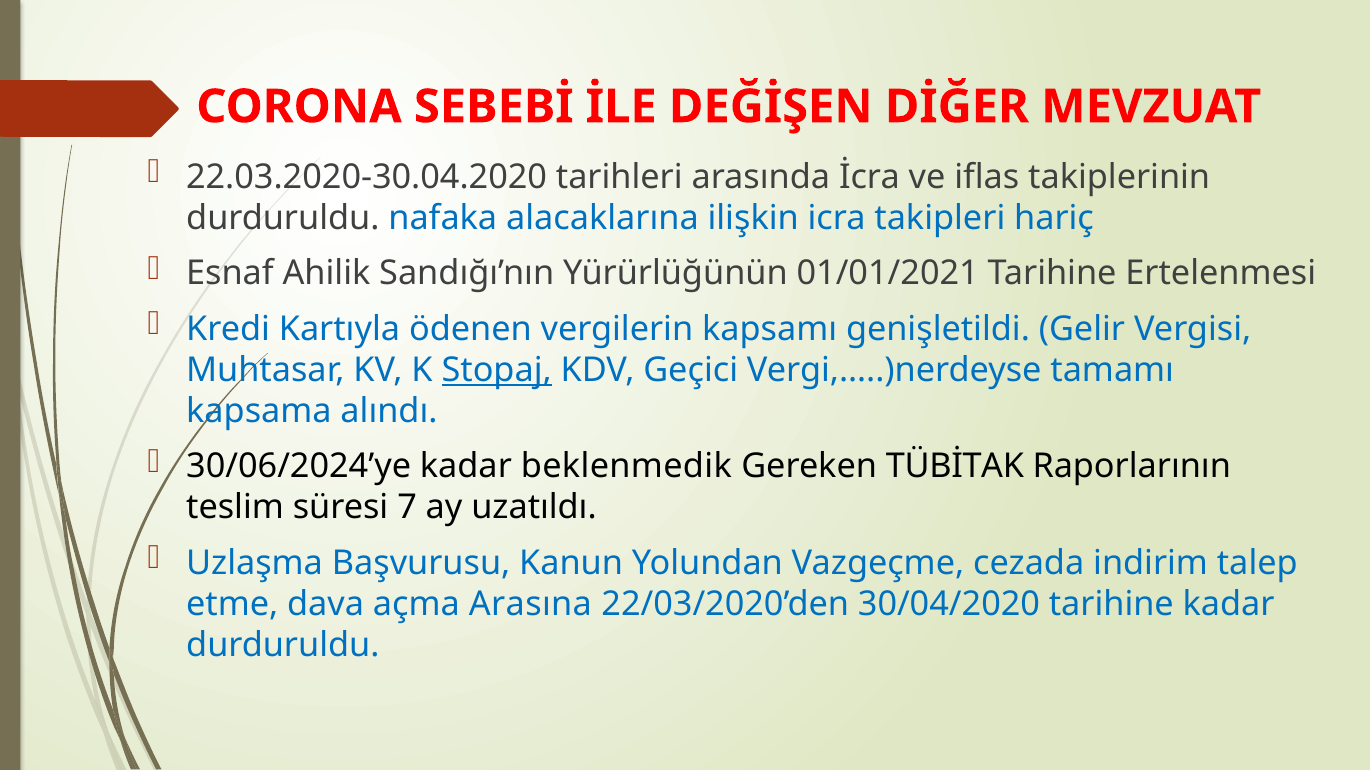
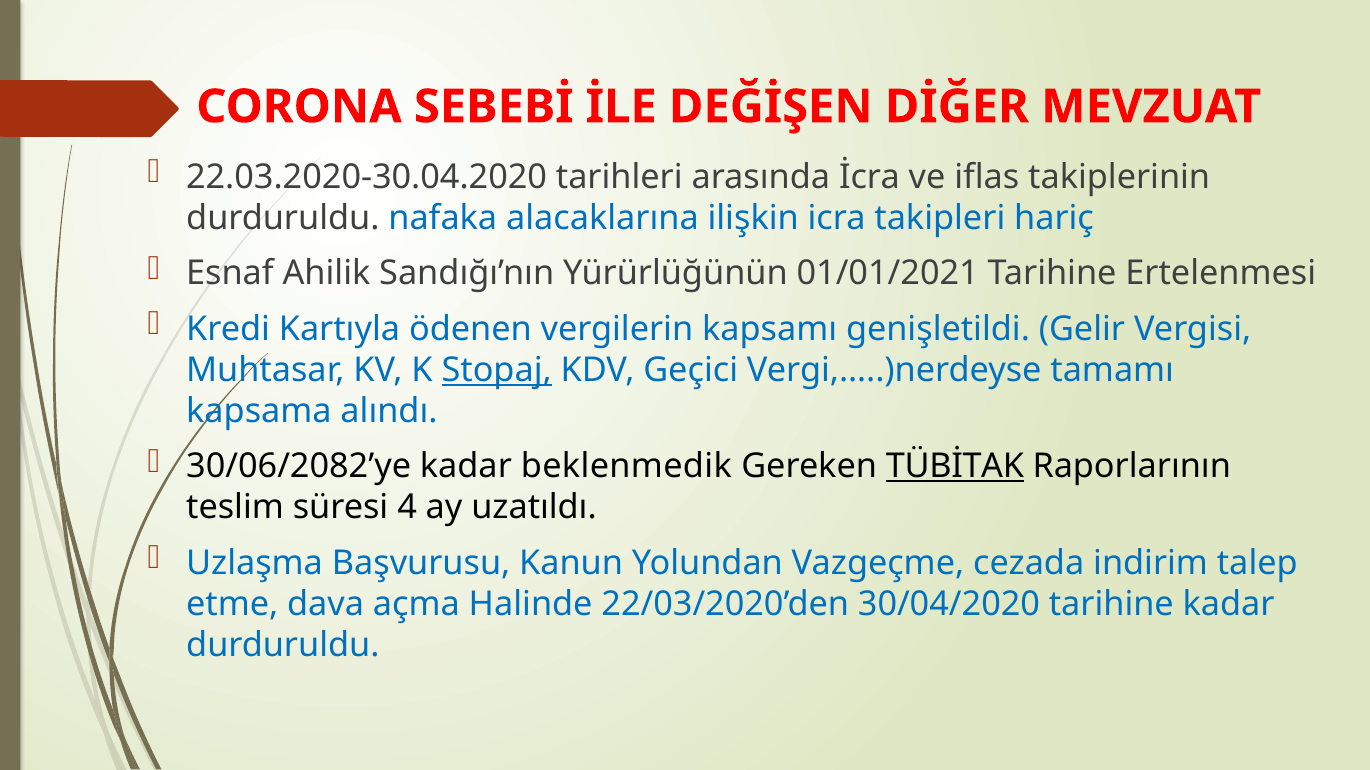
30/06/2024’ye: 30/06/2024’ye -> 30/06/2082’ye (299, 467)
TÜBİTAK underline: none -> present (955, 467)
7: 7 -> 4 (407, 508)
Arasına: Arasına -> Halinde (531, 604)
